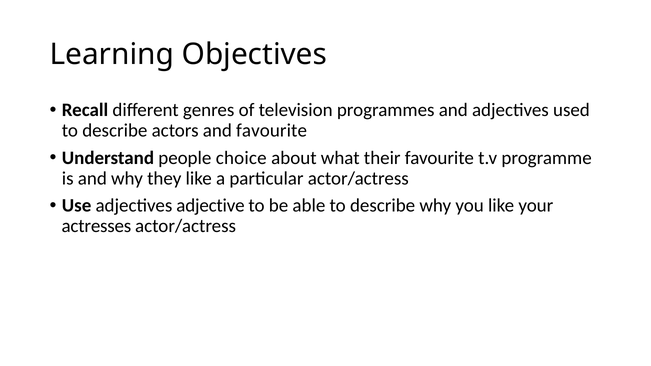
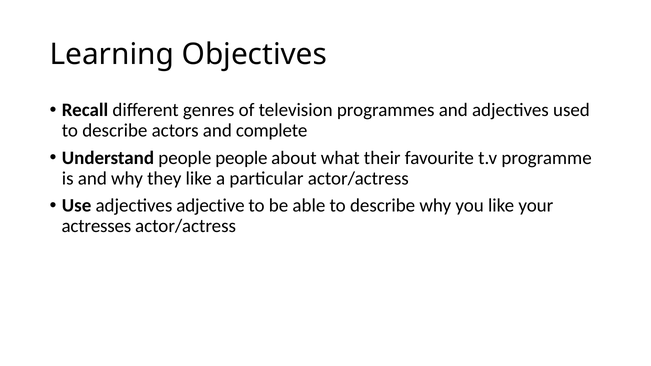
and favourite: favourite -> complete (272, 131)
people choice: choice -> people (241, 158)
